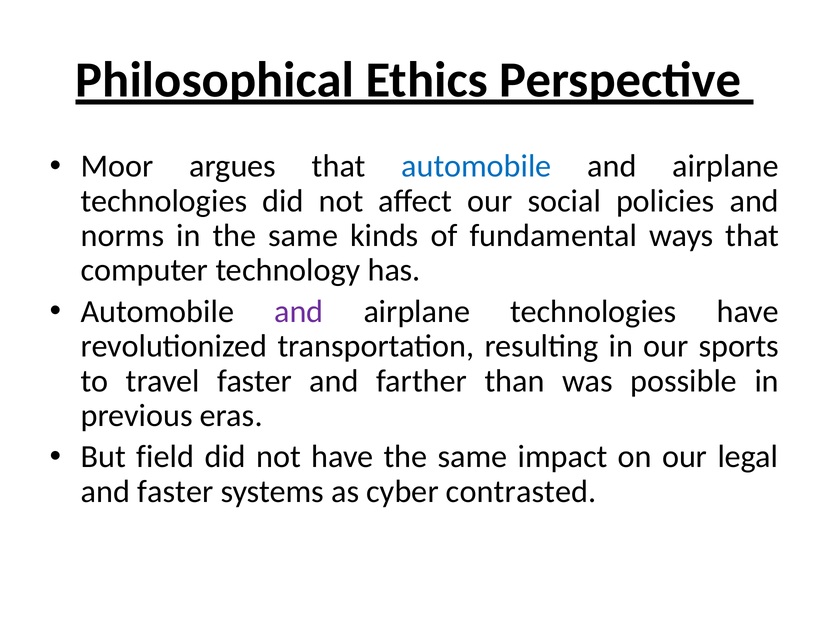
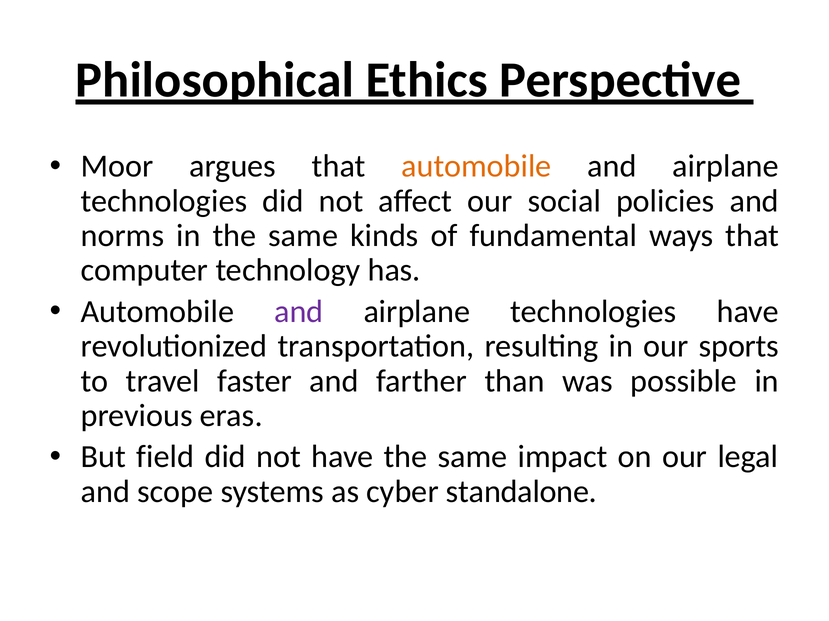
automobile colour: blue -> orange (476, 166)
and faster: faster -> scope (175, 492)
contrasted: contrasted -> standalone (521, 492)
